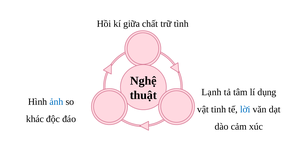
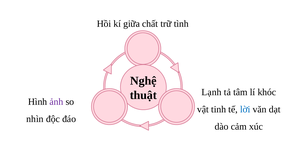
dụng: dụng -> khóc (267, 92)
ảnh colour: blue -> purple (56, 102)
khác: khác -> nhìn (35, 119)
